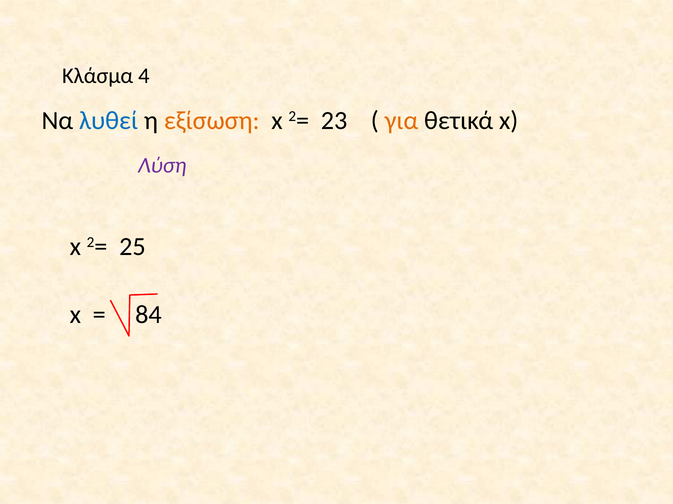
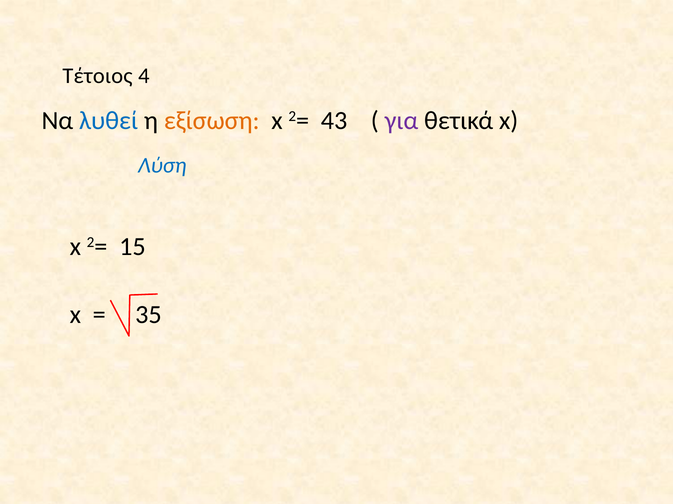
Κλάσμα: Κλάσμα -> Τέτοιος (97, 76)
23: 23 -> 43 (334, 121)
για colour: orange -> purple (401, 121)
Λύση colour: purple -> blue (162, 166)
25: 25 -> 15 (132, 247)
84: 84 -> 35 (148, 315)
